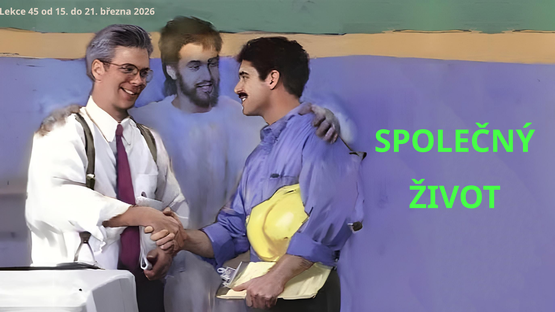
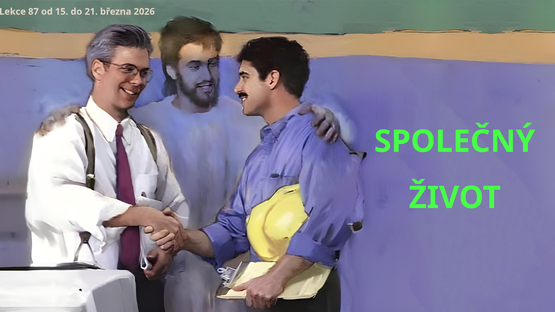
45: 45 -> 87 (33, 12)
